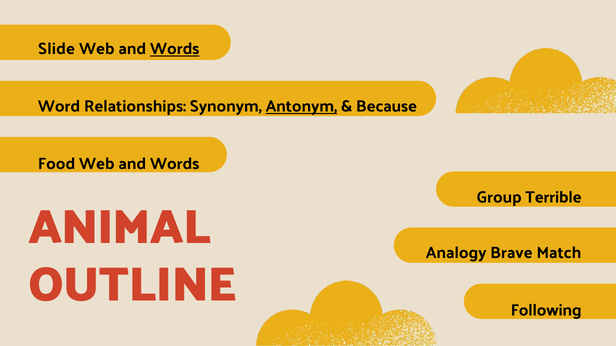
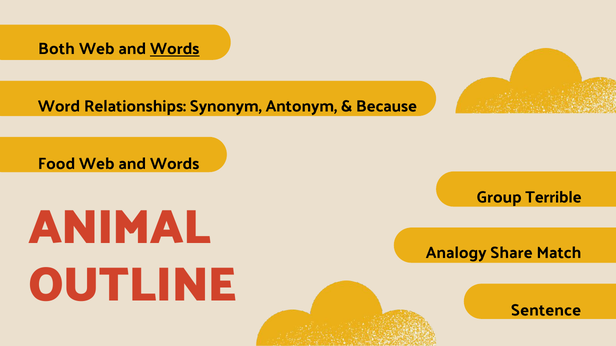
Slide: Slide -> Both (57, 49)
Antonym underline: present -> none (301, 106)
Brave: Brave -> Share (511, 253)
Following: Following -> Sentence (546, 311)
